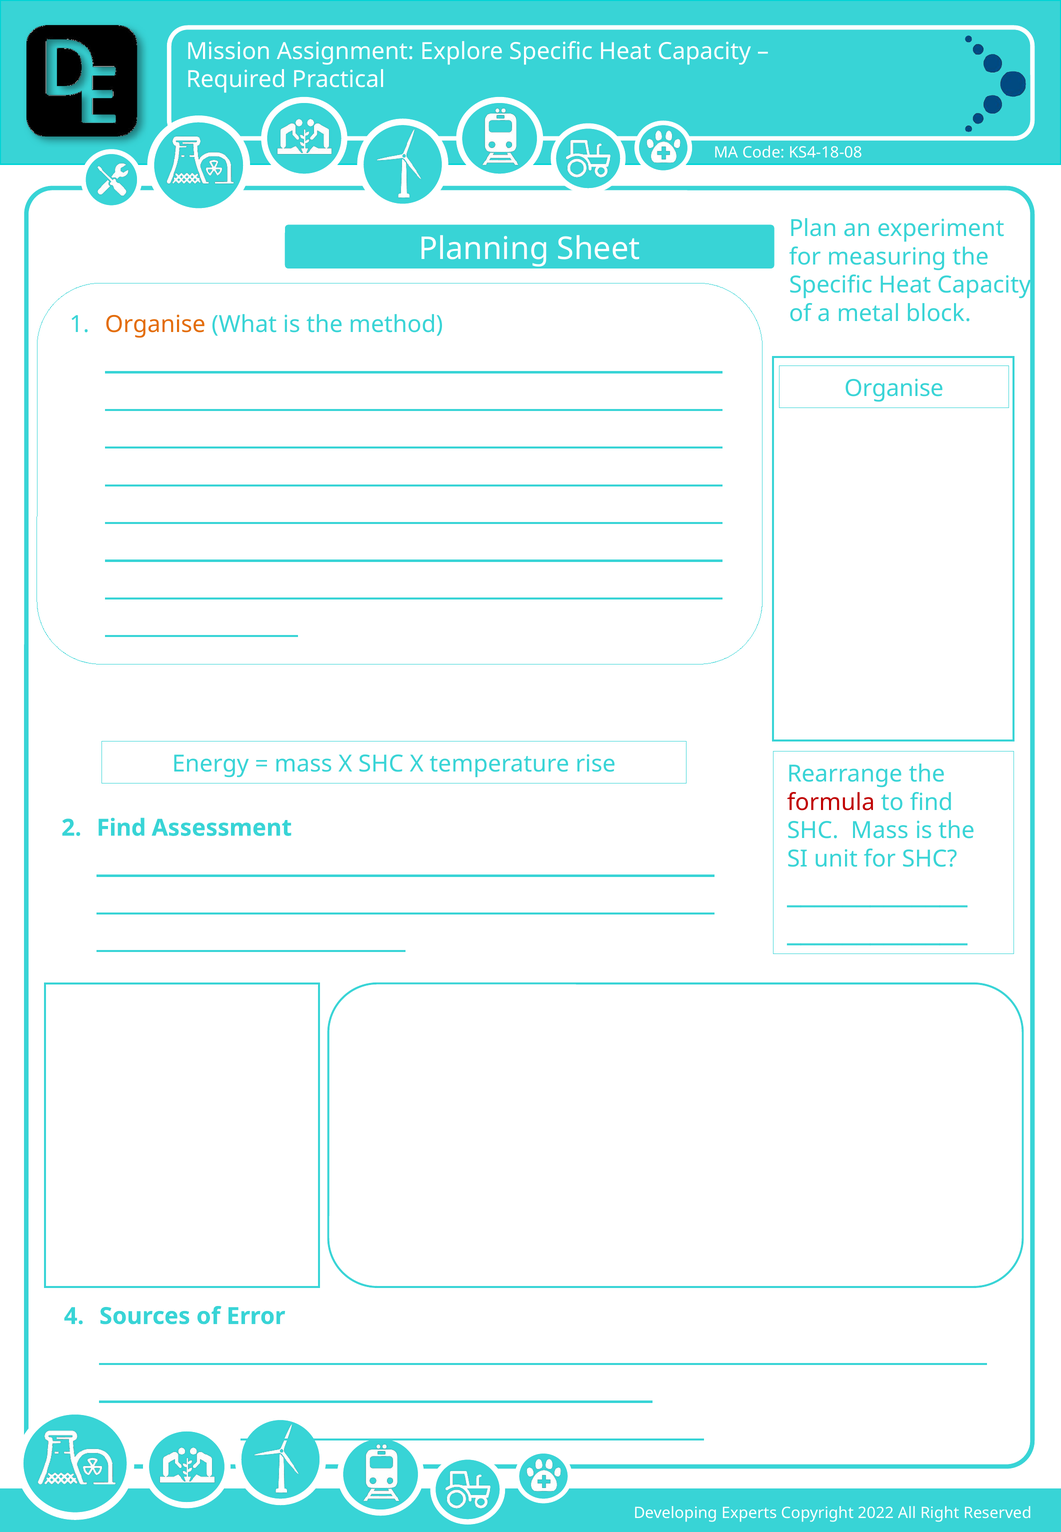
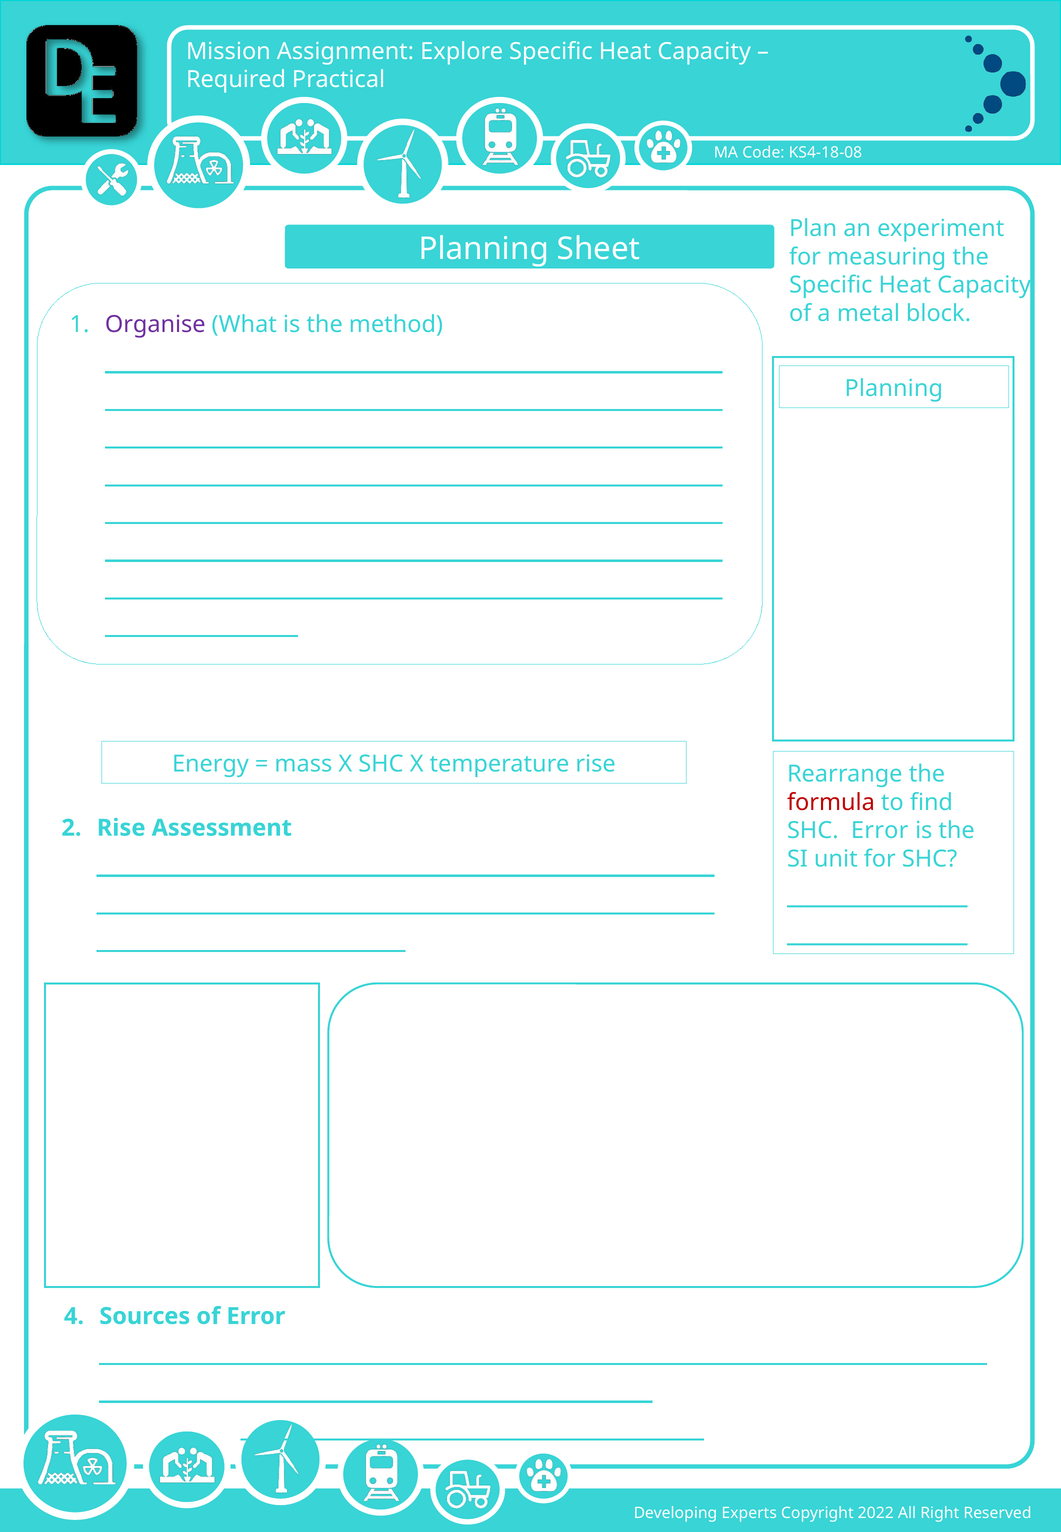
Organise colour: orange -> purple (155, 325)
Organise: Organise -> Planning (894, 389)
Find: Find -> Rise (121, 828)
SHC Mass: Mass -> Error (880, 831)
